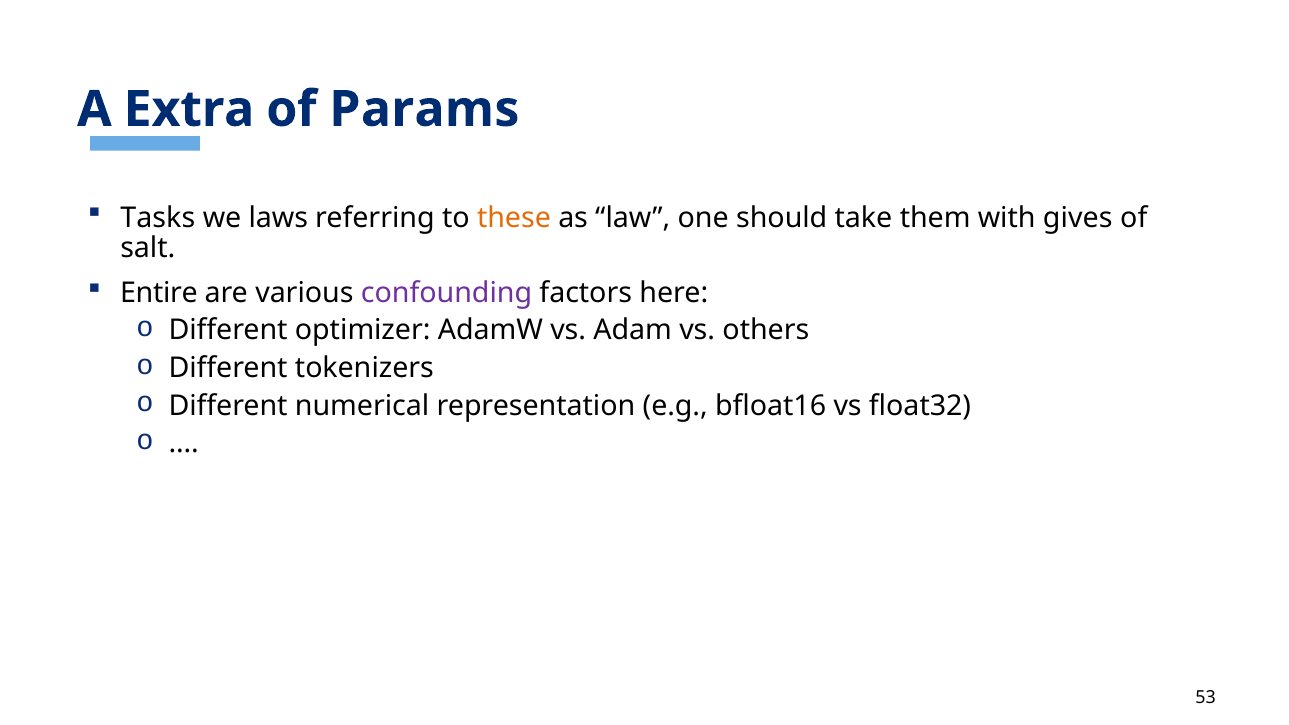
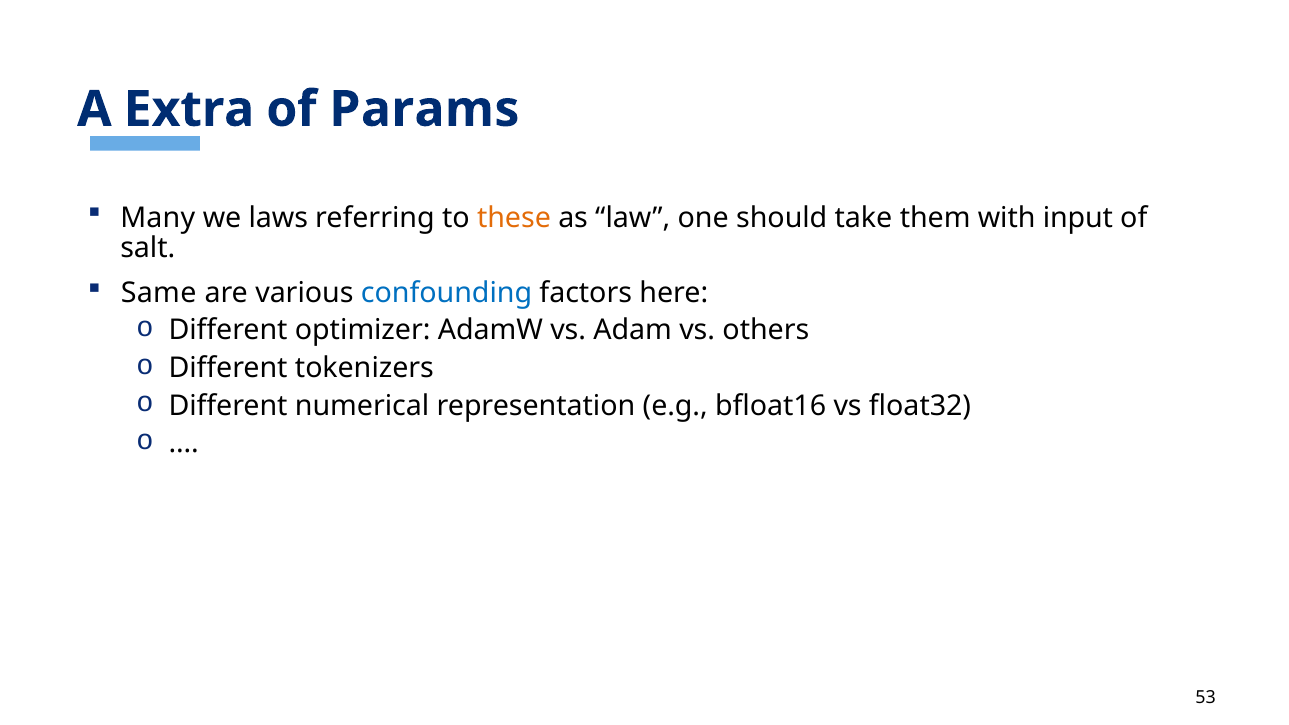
Tasks: Tasks -> Many (158, 218)
gives: gives -> input (1078, 218)
Entire: Entire -> Same (159, 293)
confounding colour: purple -> blue (447, 293)
